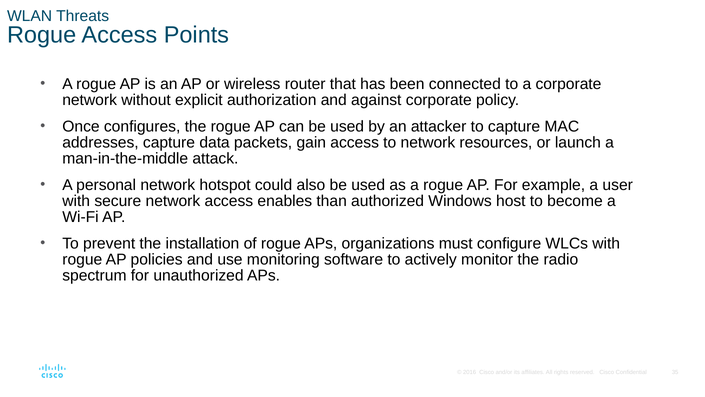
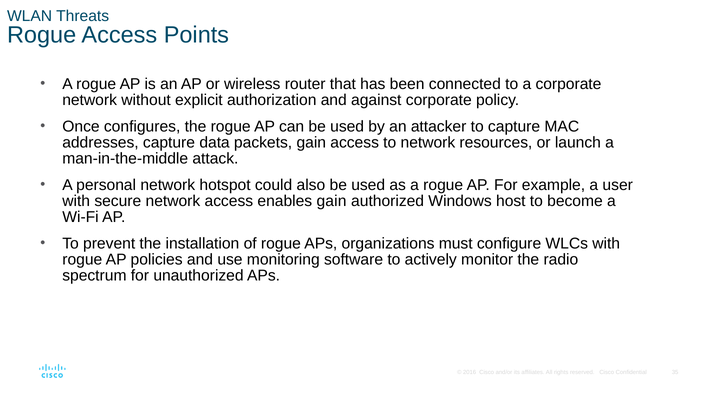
enables than: than -> gain (332, 201)
